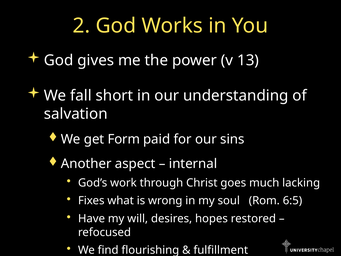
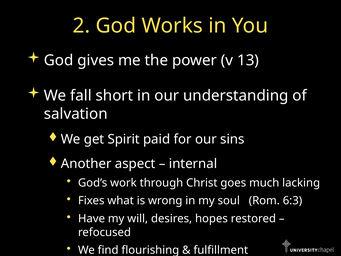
Form: Form -> Spirit (124, 139)
6:5: 6:5 -> 6:3 (292, 201)
